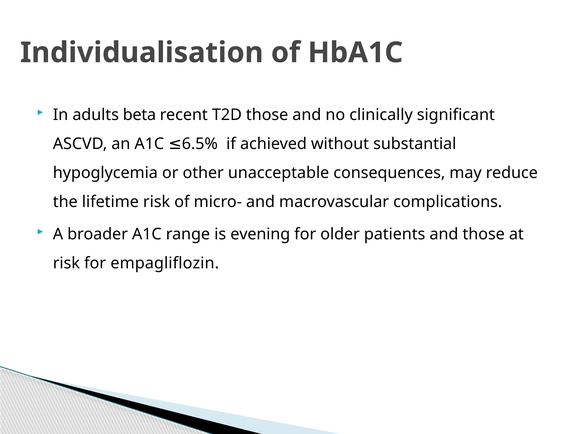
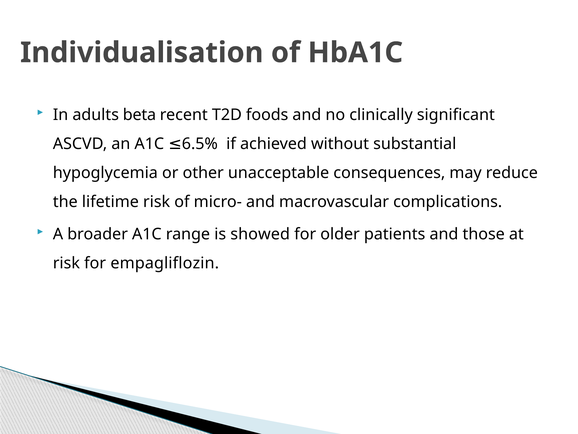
T2D those: those -> foods (267, 115)
evening: evening -> showed (260, 234)
